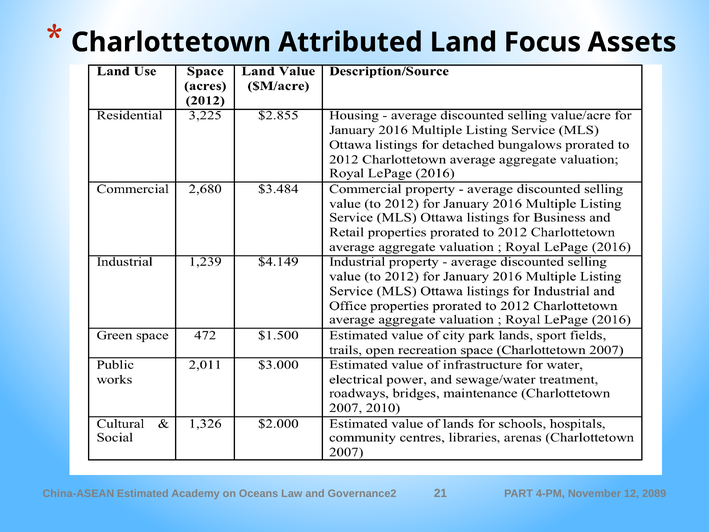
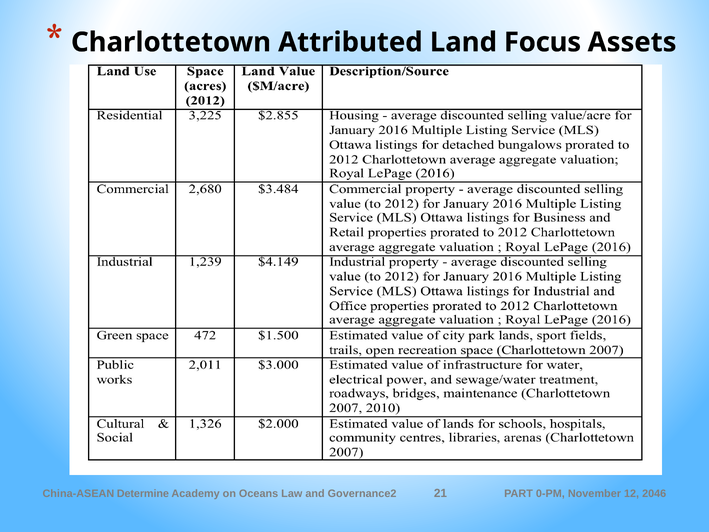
Estimated: Estimated -> Determine (143, 493)
4-PM: 4-PM -> 0-PM (550, 493)
2089: 2089 -> 2046 (654, 493)
